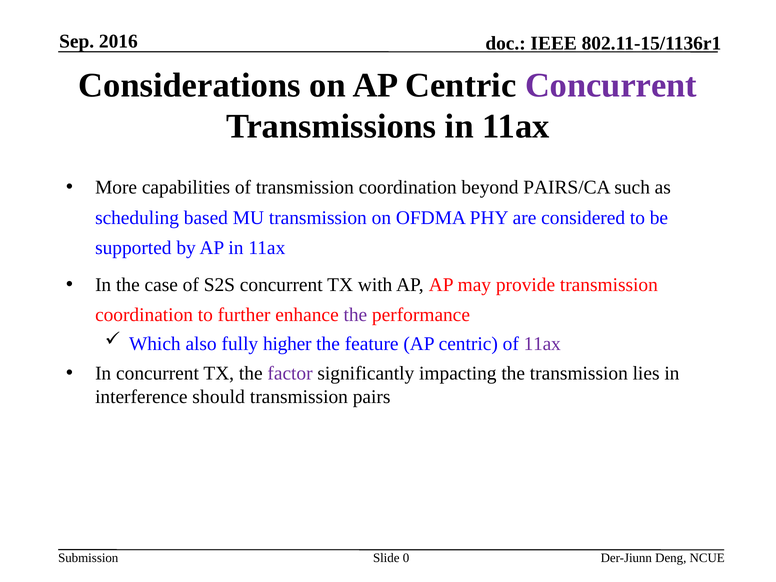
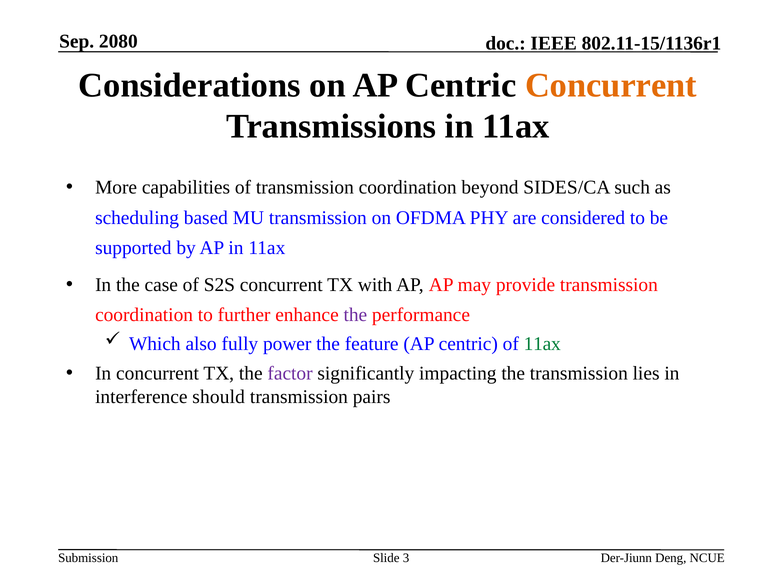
2016: 2016 -> 2080 (118, 41)
Concurrent colour: purple -> orange (611, 85)
PAIRS/CA: PAIRS/CA -> SIDES/CA (567, 188)
higher: higher -> power (287, 344)
11ax colour: purple -> green (542, 344)
0: 0 -> 3 (406, 558)
